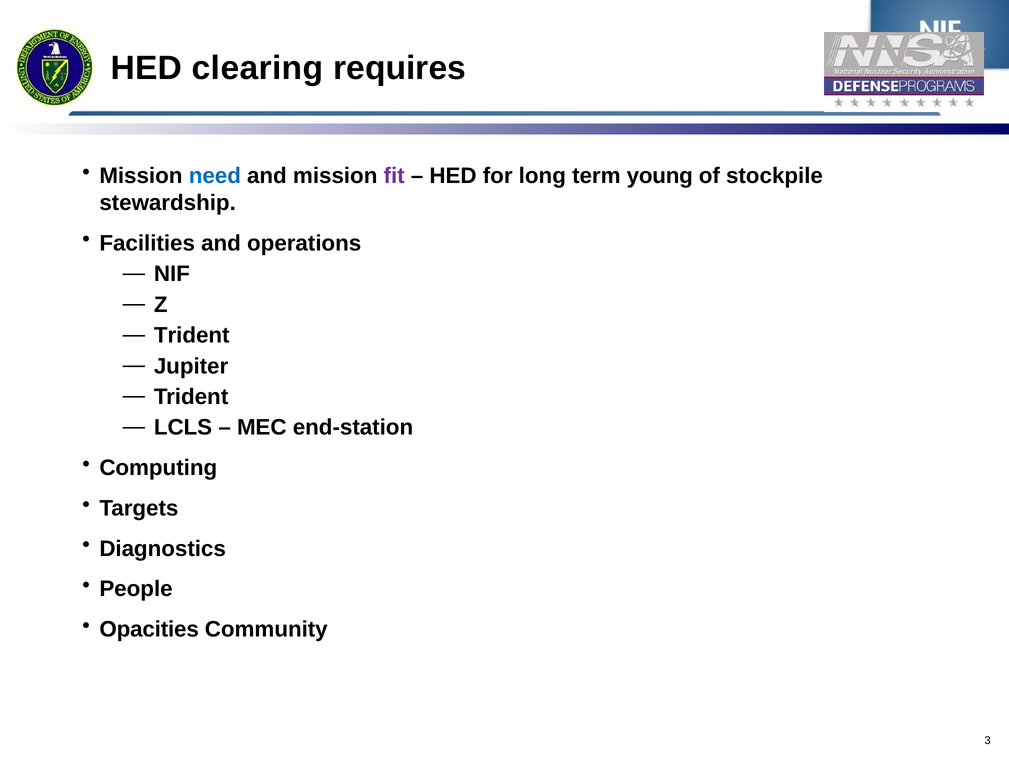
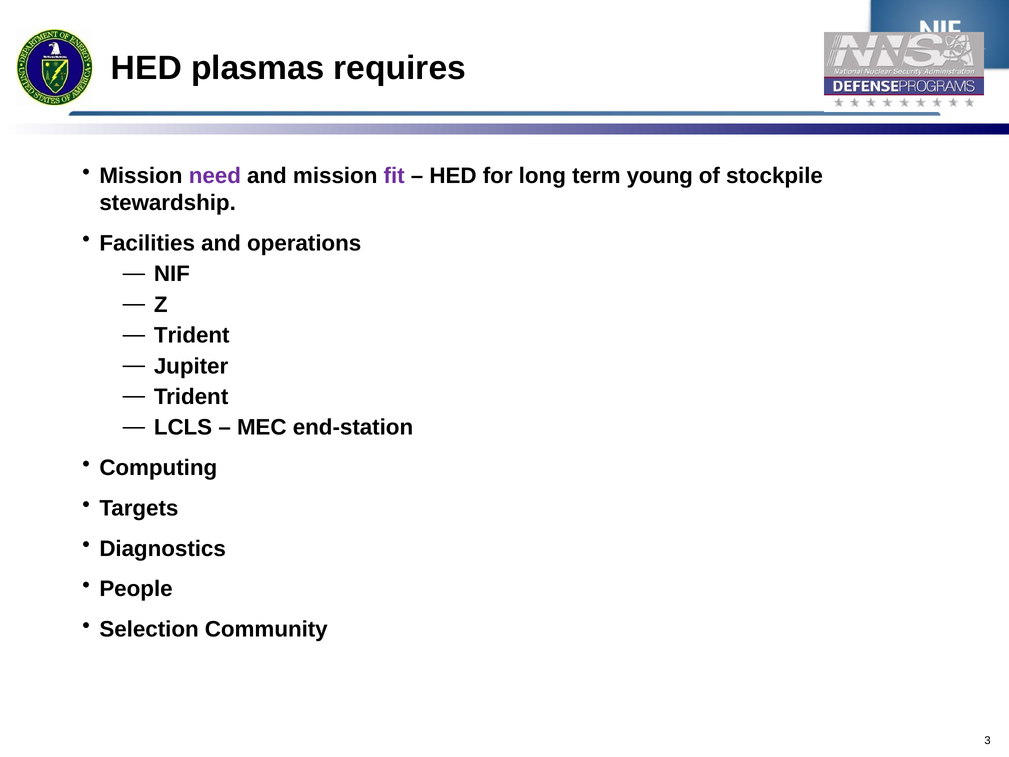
clearing: clearing -> plasmas (258, 68)
need colour: blue -> purple (215, 176)
Opacities: Opacities -> Selection (149, 629)
